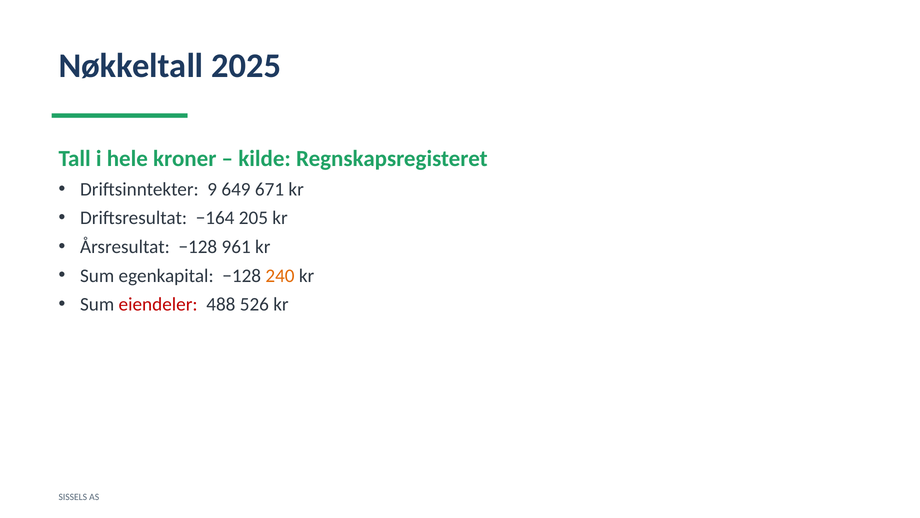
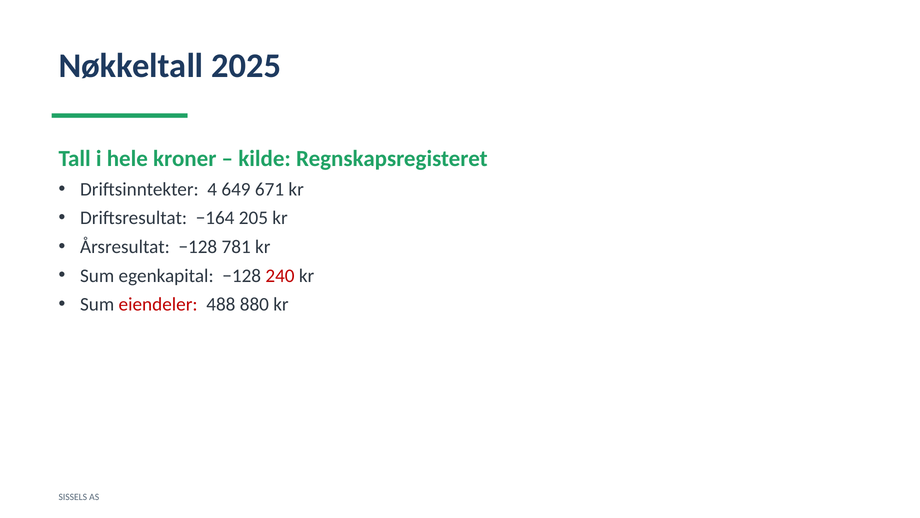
9: 9 -> 4 (212, 189)
961: 961 -> 781 (236, 247)
240 colour: orange -> red (280, 275)
526: 526 -> 880 (254, 304)
